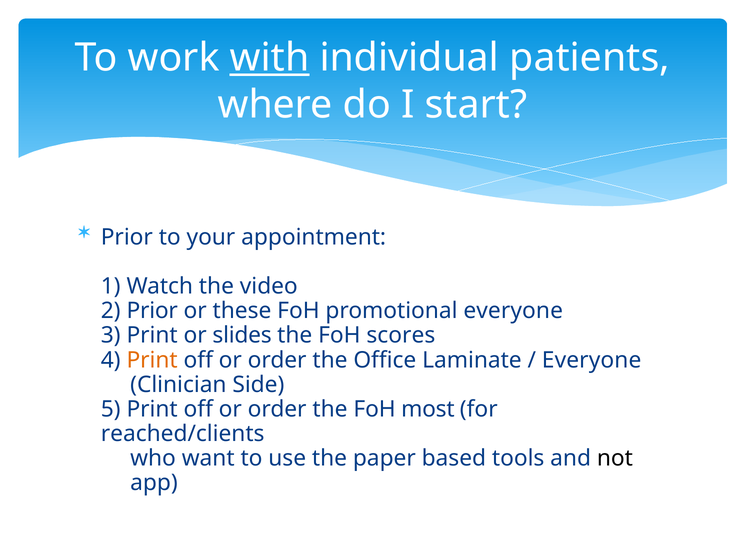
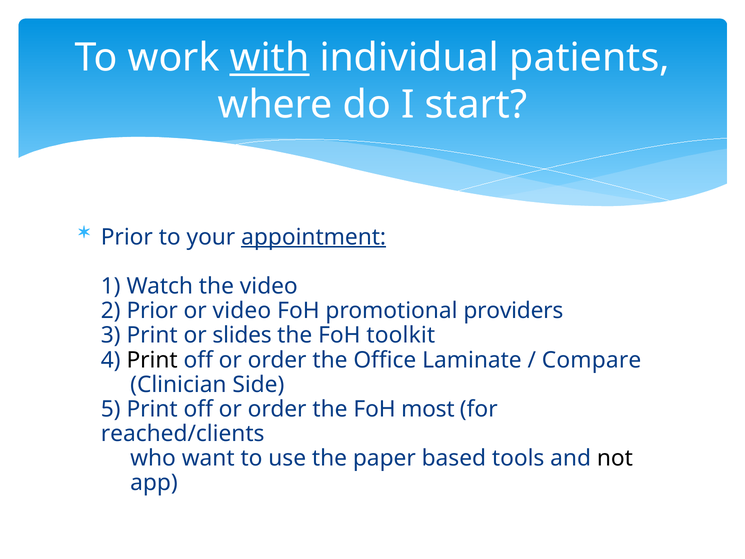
appointment underline: none -> present (314, 237)
or these: these -> video (242, 311)
promotional everyone: everyone -> providers (513, 311)
scores: scores -> toolkit (401, 335)
Print colour: orange -> black (152, 360)
Everyone: Everyone -> Compare (592, 360)
